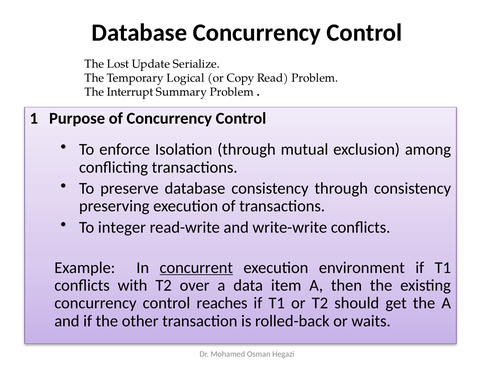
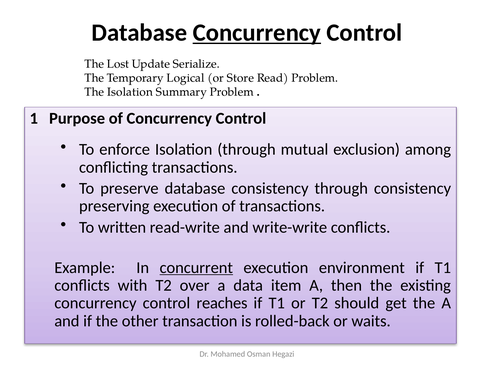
Concurrency underline: none -> present (257, 33)
Copy: Copy -> Store (240, 78)
The Interrupt: Interrupt -> Isolation (130, 92)
integer: integer -> written (122, 227)
